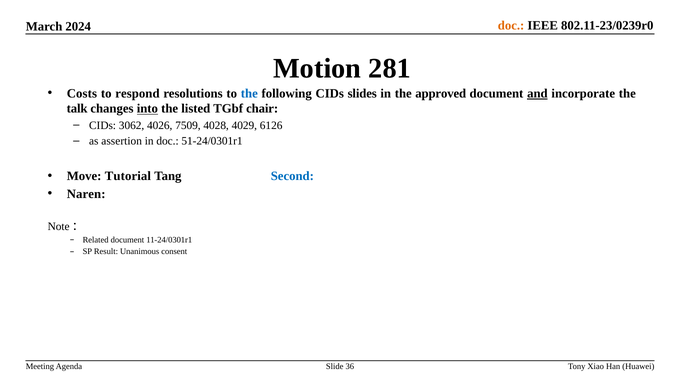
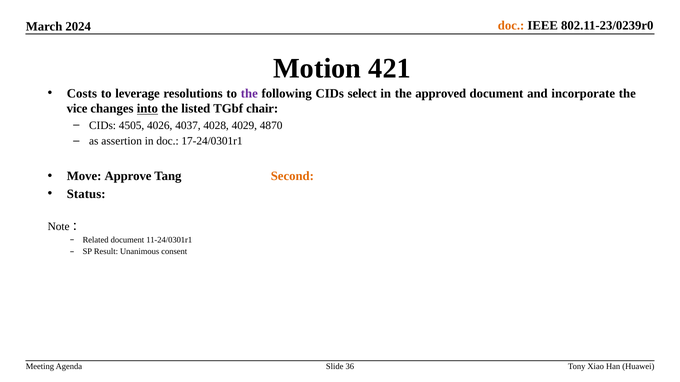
281: 281 -> 421 (390, 68)
respond: respond -> leverage (138, 94)
the colour: blue -> purple (249, 94)
slides: slides -> select (362, 94)
and underline: present -> none (537, 94)
talk: talk -> vice (77, 109)
3062: 3062 -> 4505 (132, 125)
7509: 7509 -> 4037 (188, 125)
6126: 6126 -> 4870 (271, 125)
51-24/0301r1: 51-24/0301r1 -> 17-24/0301r1 (212, 141)
Tutorial: Tutorial -> Approve (128, 176)
Second colour: blue -> orange (292, 176)
Naren: Naren -> Status (86, 194)
